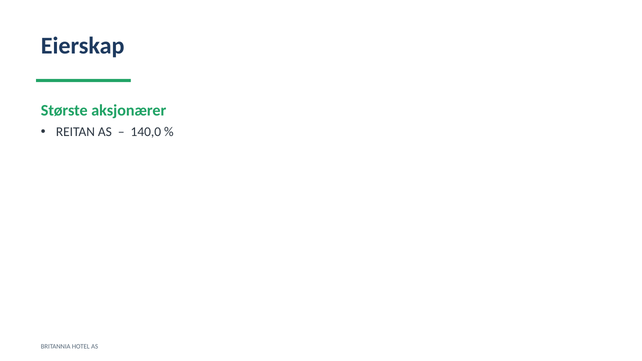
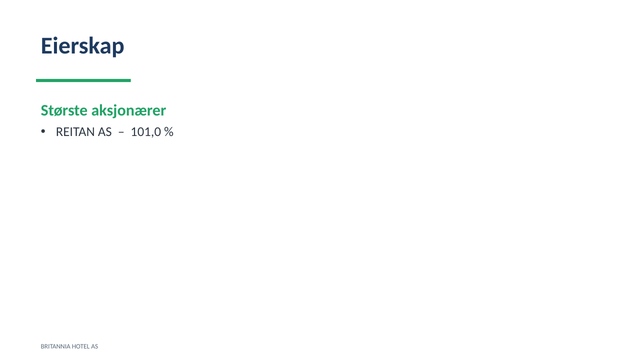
140,0: 140,0 -> 101,0 (146, 132)
